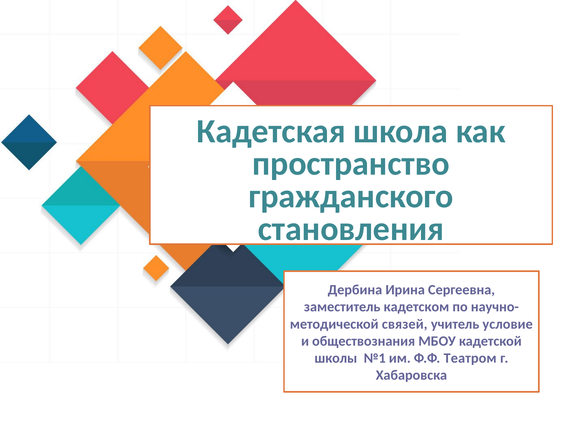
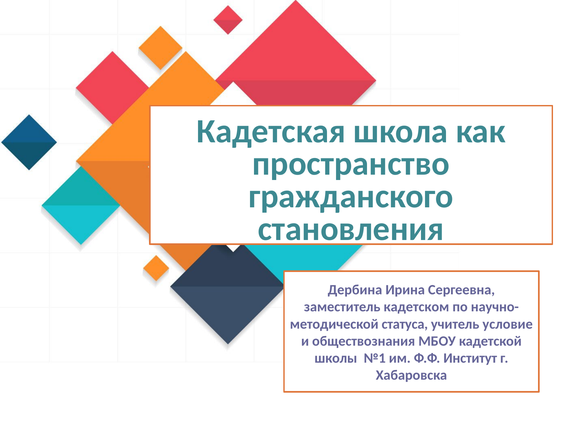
связей: связей -> статуса (405, 324)
Театром: Театром -> Институт (470, 358)
